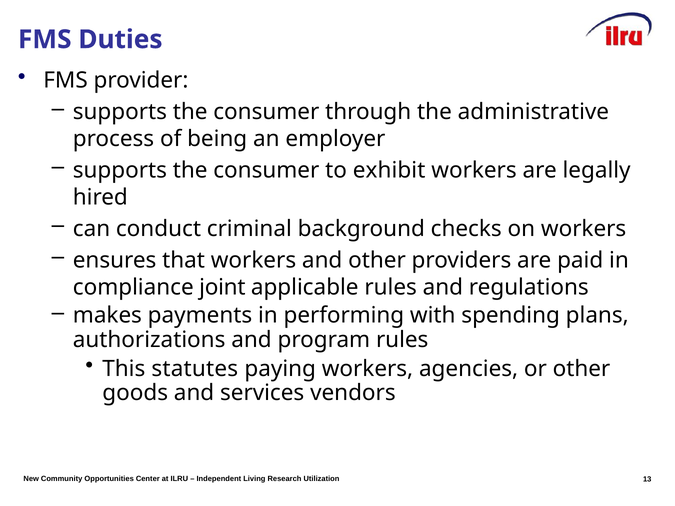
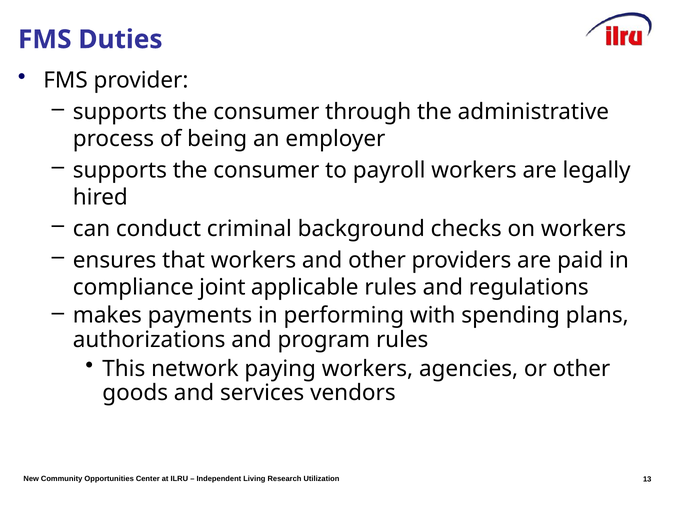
exhibit: exhibit -> payroll (389, 170)
statutes: statutes -> network (195, 369)
